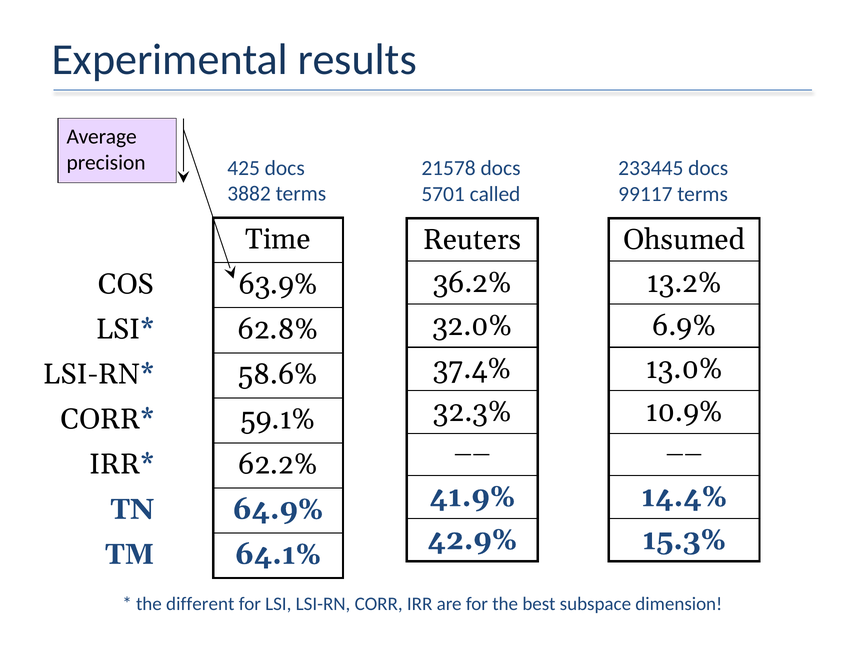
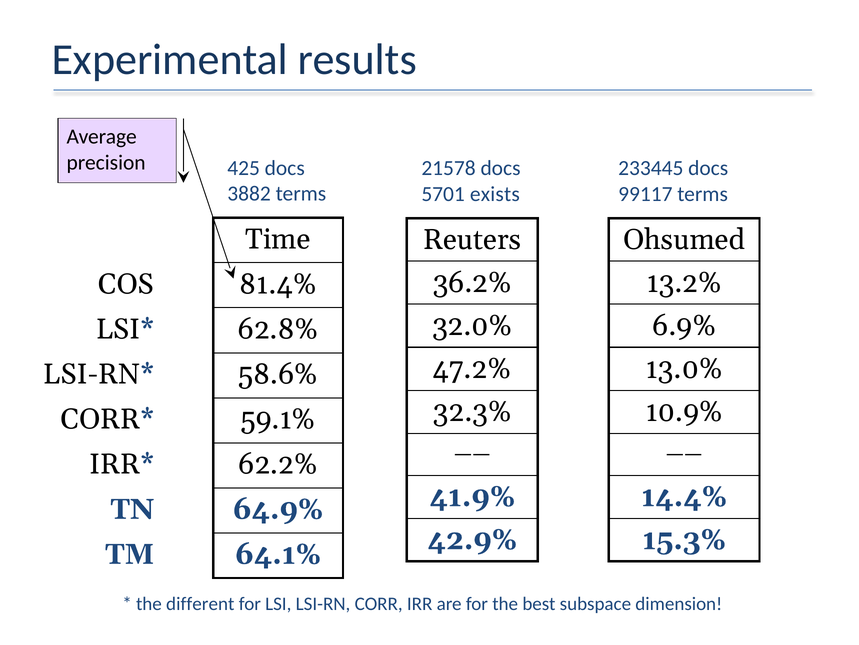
called: called -> exists (495, 194)
63.9%: 63.9% -> 81.4% (278, 284)
37.4%: 37.4% -> 47.2% (472, 368)
